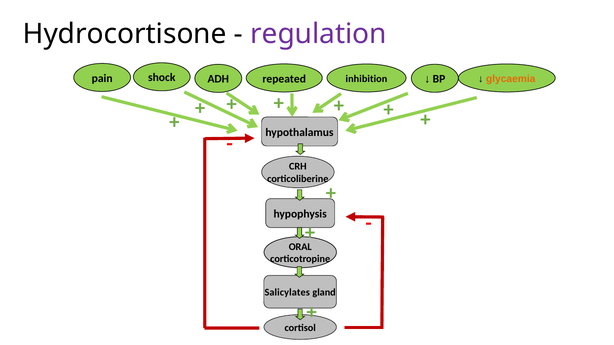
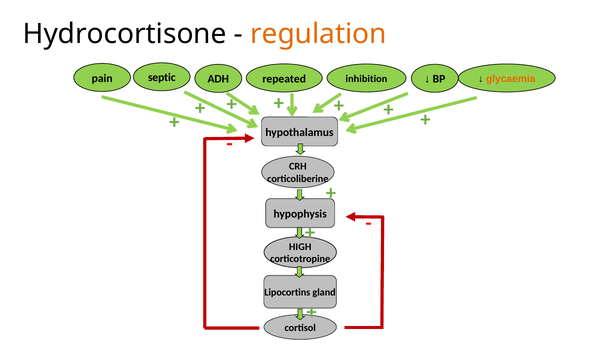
regulation colour: purple -> orange (319, 34)
shock: shock -> septic (162, 78)
ORAL: ORAL -> HIGH (300, 247)
Salicylates: Salicylates -> Lipocortins (287, 293)
